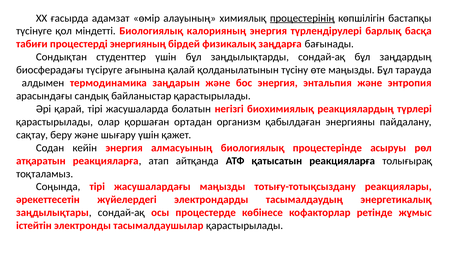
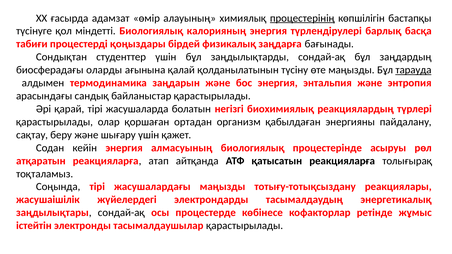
энергияның: энергияның -> қоңыздары (138, 44)
түсіруге: түсіруге -> оларды (104, 70)
тарауда underline: none -> present (413, 70)
әрекеттесетін: әрекеттесетін -> жасушаішілік (48, 200)
